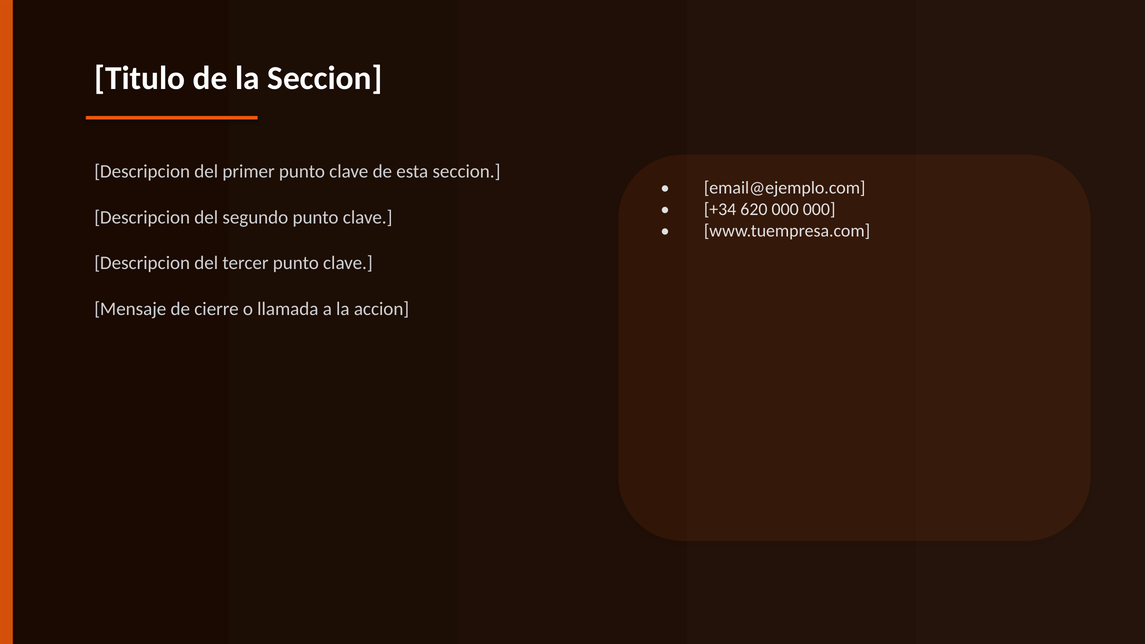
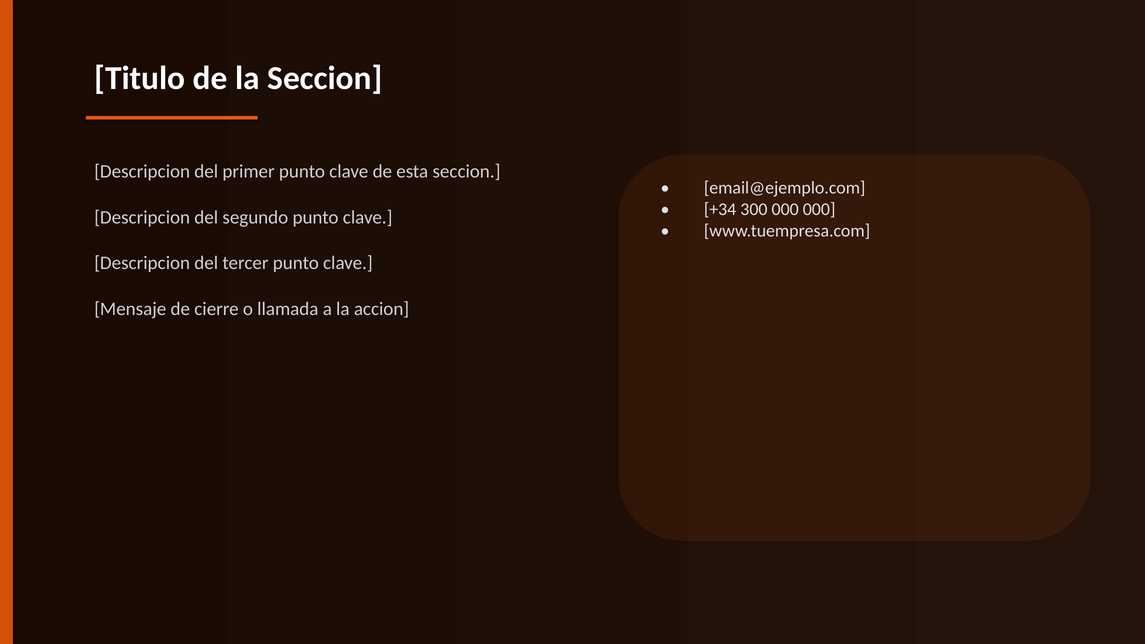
620: 620 -> 300 (754, 209)
